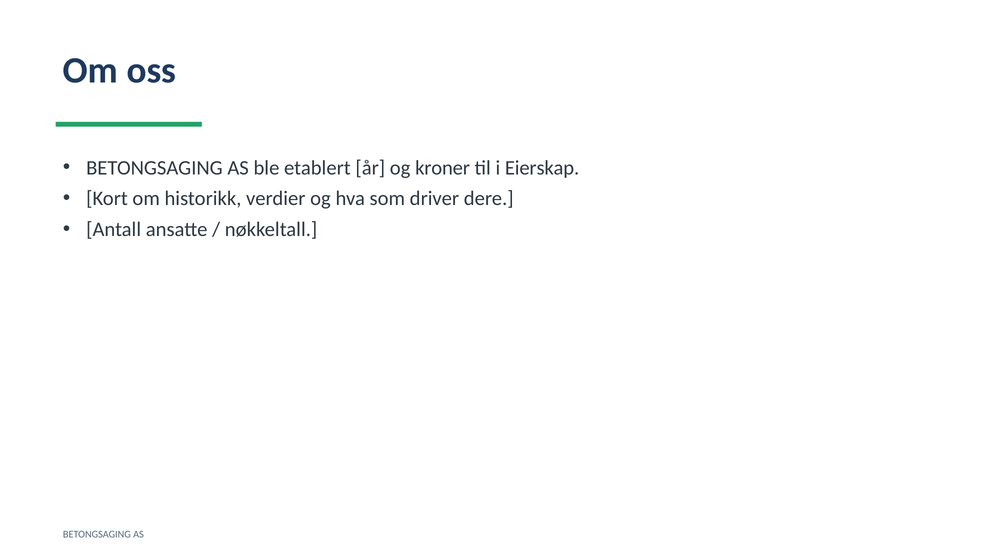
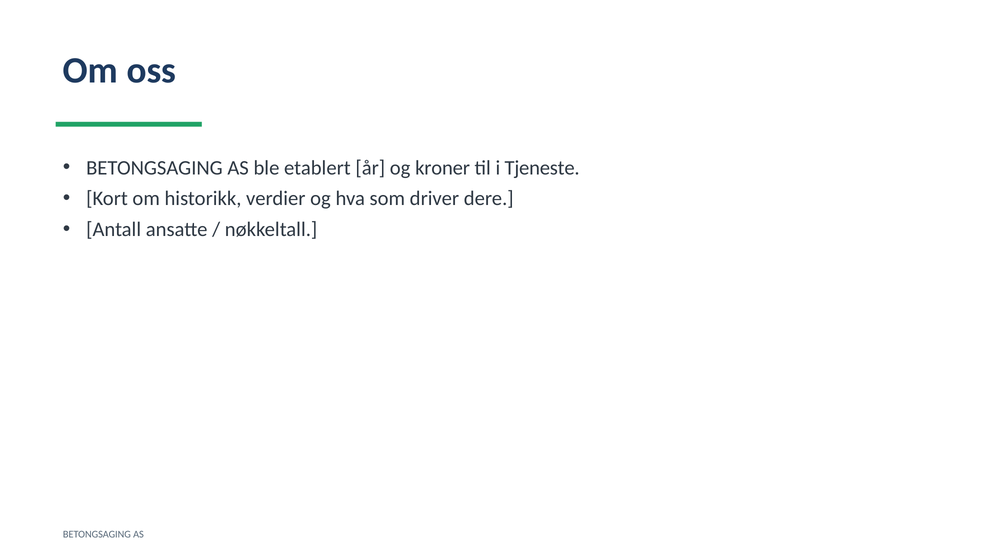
Eierskap: Eierskap -> Tjeneste (542, 168)
